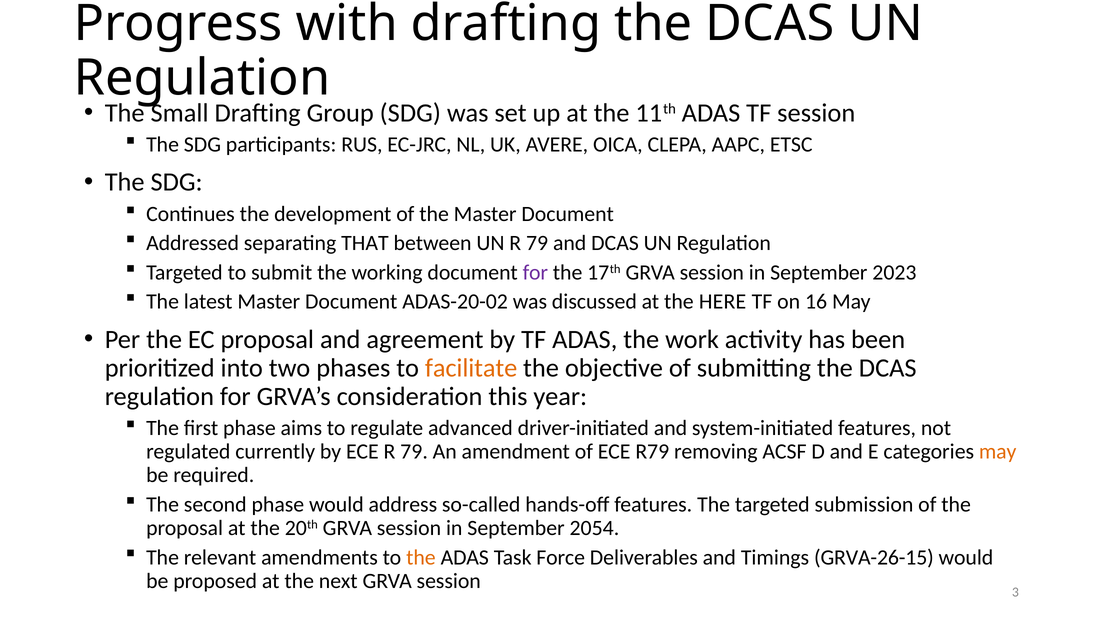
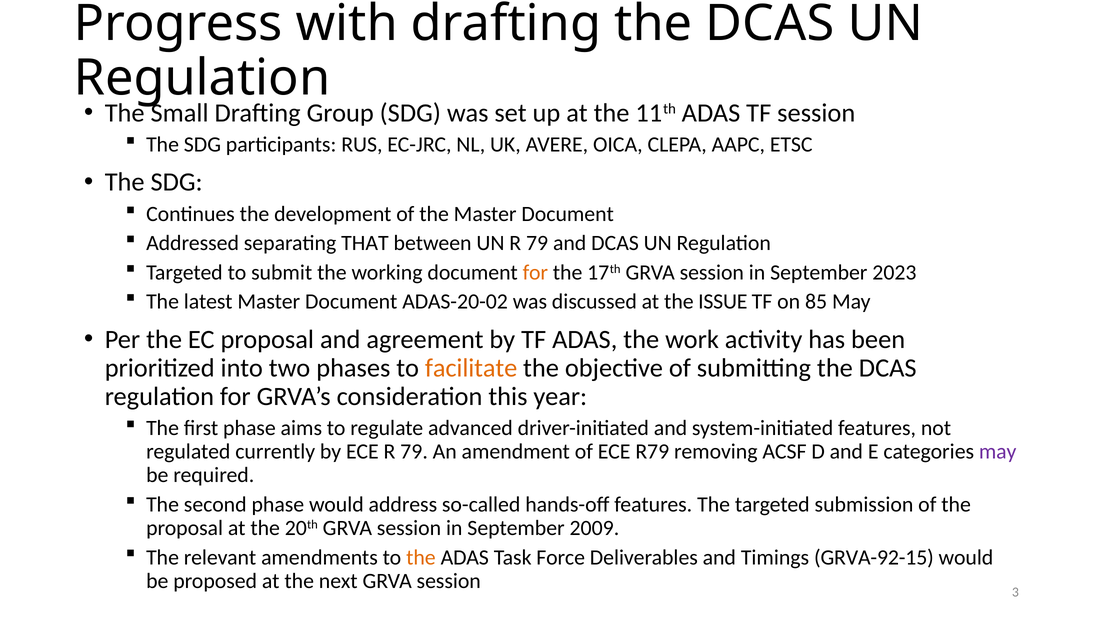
for colour: purple -> orange (535, 273)
HERE: HERE -> ISSUE (723, 302)
16: 16 -> 85 (816, 302)
may colour: orange -> purple (998, 452)
2054: 2054 -> 2009 (594, 528)
GRVA-26-15: GRVA-26-15 -> GRVA-92-15 (874, 558)
